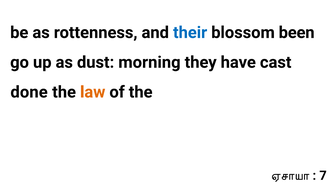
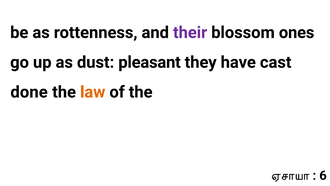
their colour: blue -> purple (190, 32)
been: been -> ones (297, 32)
morning: morning -> pleasant (150, 62)
7: 7 -> 6 (323, 175)
